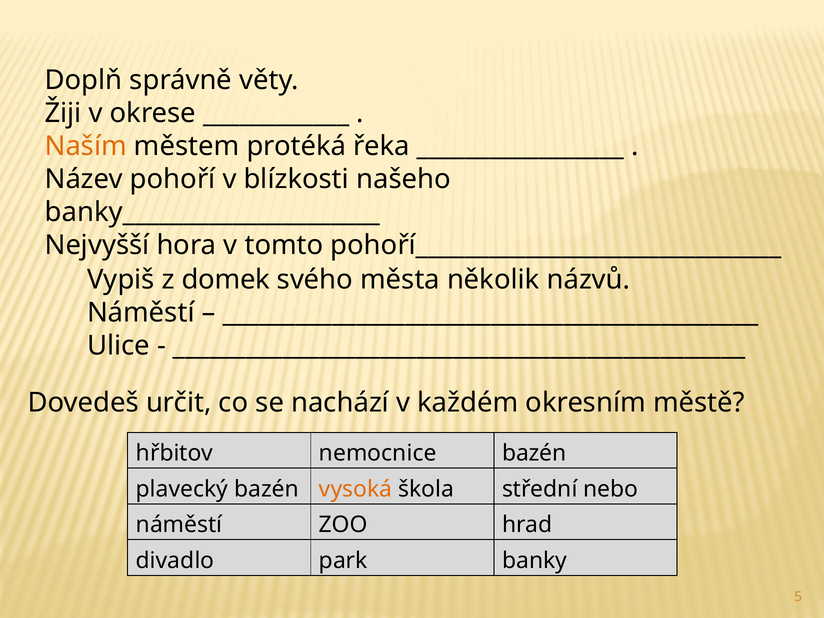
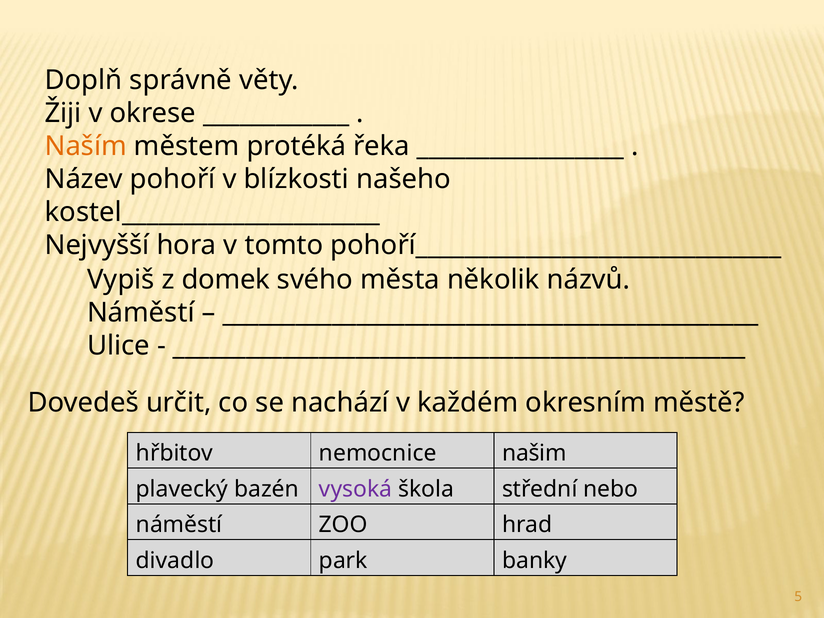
banky_____________________: banky_____________________ -> kostel_____________________ (212, 212)
nemocnice bazén: bazén -> našim (534, 453)
vysoká colour: orange -> purple (356, 489)
